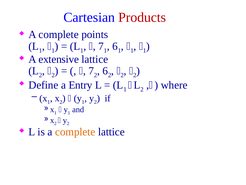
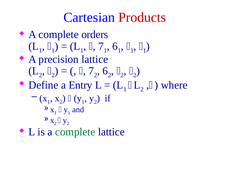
points: points -> orders (95, 34)
extensive: extensive -> precision (59, 59)
complete colour: orange -> green (75, 131)
